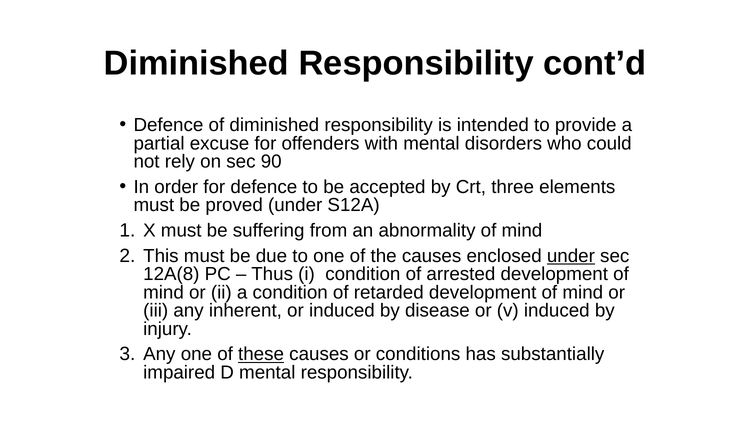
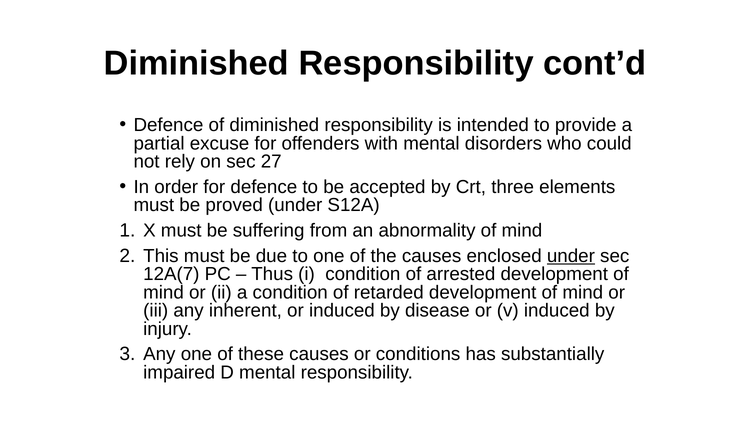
90: 90 -> 27 (271, 161)
12A(8: 12A(8 -> 12A(7 (171, 274)
these underline: present -> none (261, 354)
